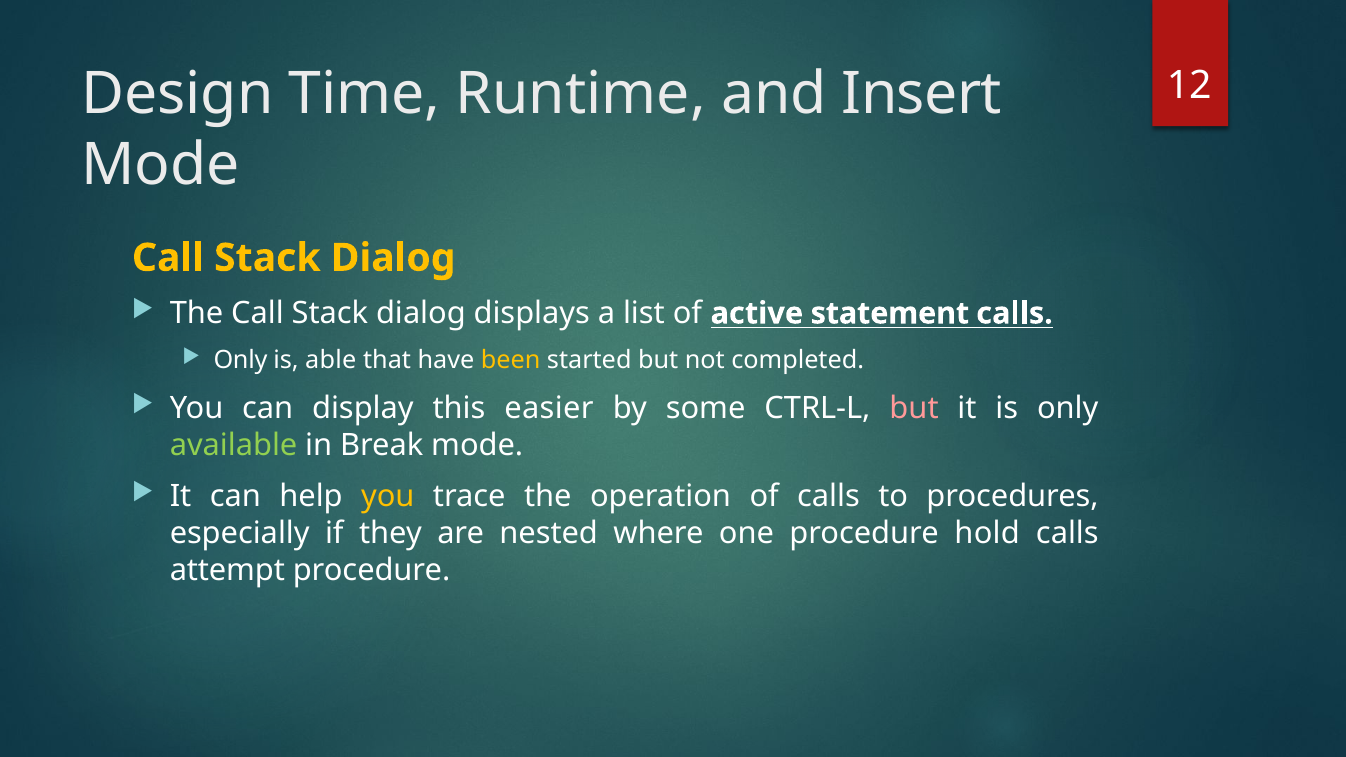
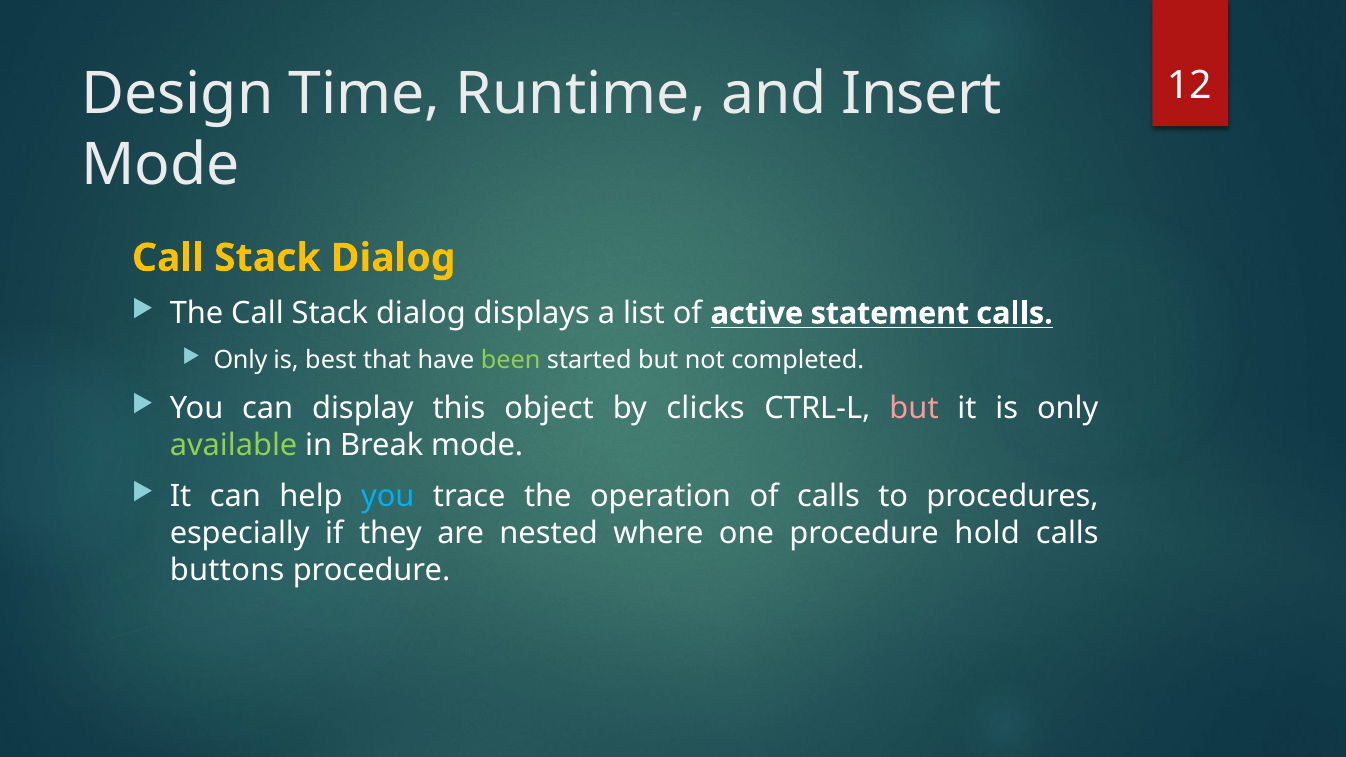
able: able -> best (331, 361)
been colour: yellow -> light green (511, 361)
easier: easier -> object (549, 409)
some: some -> clicks (705, 409)
you colour: yellow -> light blue (388, 497)
attempt: attempt -> buttons (227, 571)
